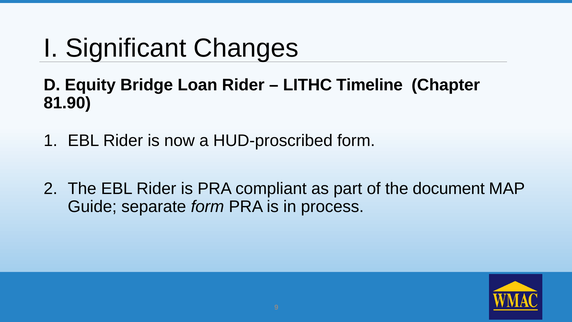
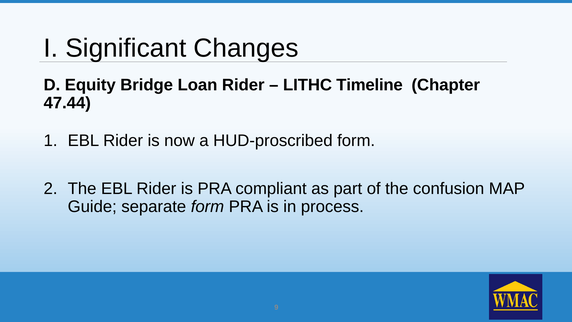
81.90: 81.90 -> 47.44 (67, 103)
document: document -> confusion (449, 189)
